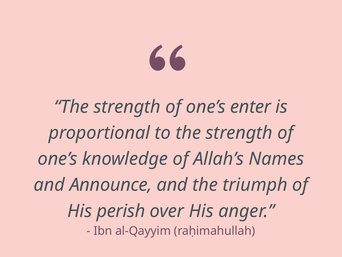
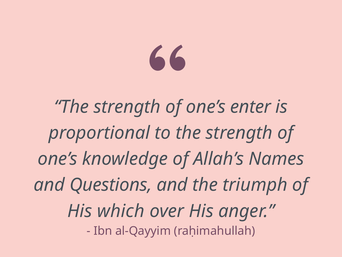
Announce: Announce -> Questions (111, 185)
perish: perish -> which (121, 211)
